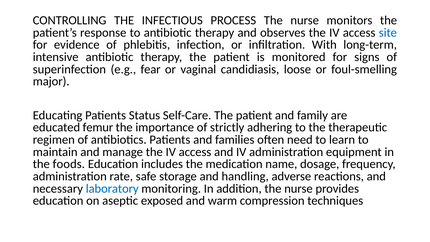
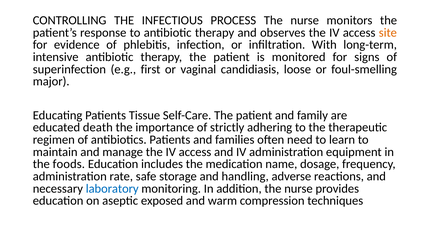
site colour: blue -> orange (388, 33)
fear: fear -> first (151, 69)
Status: Status -> Tissue (144, 115)
femur: femur -> death (98, 127)
